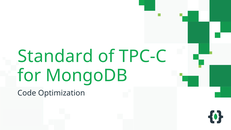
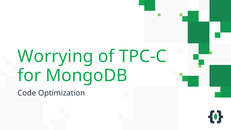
Standard: Standard -> Worrying (55, 56)
